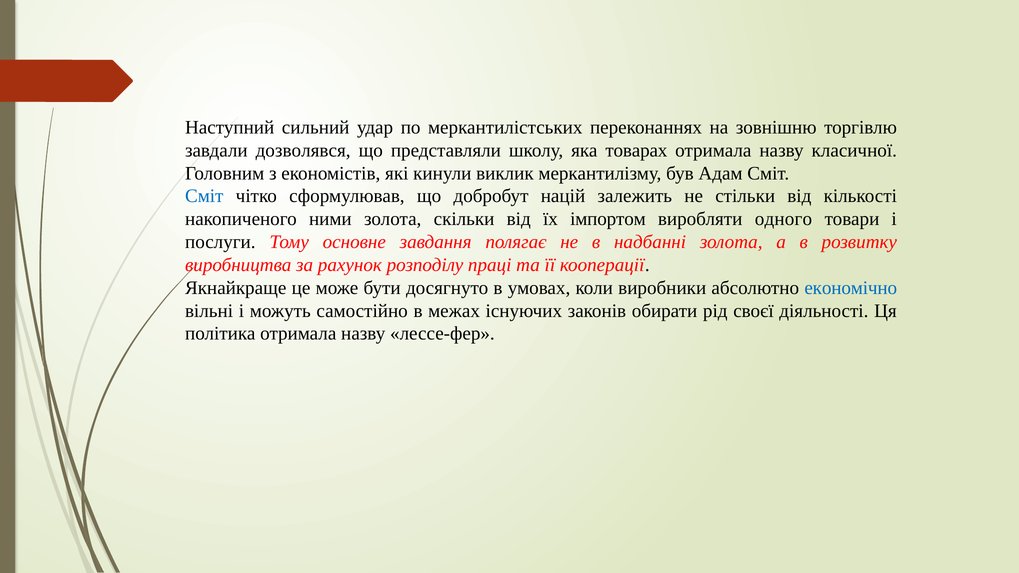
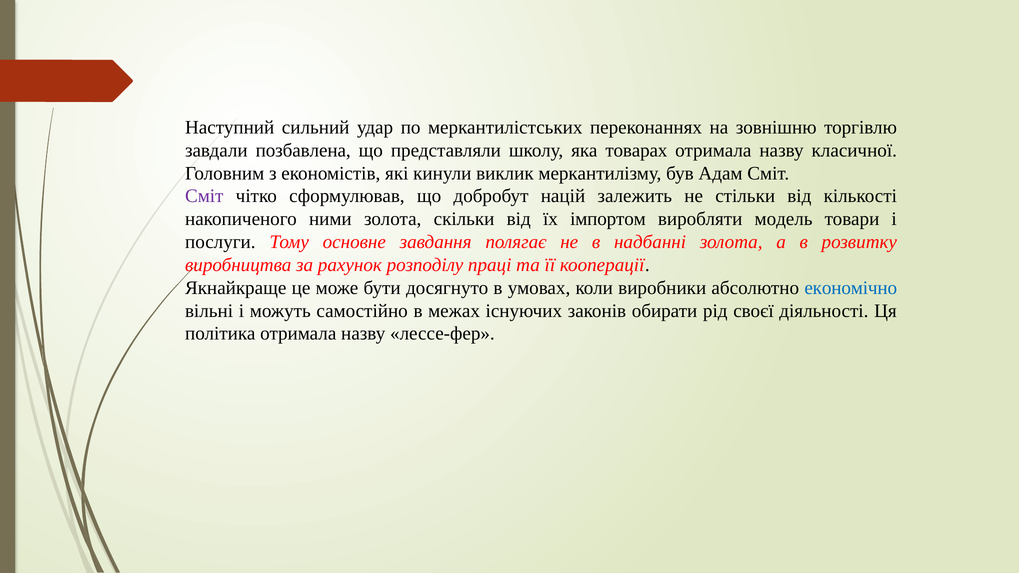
дозволявся: дозволявся -> позбавлена (303, 150)
Сміт colour: blue -> purple (204, 196)
одного: одного -> модель (784, 219)
